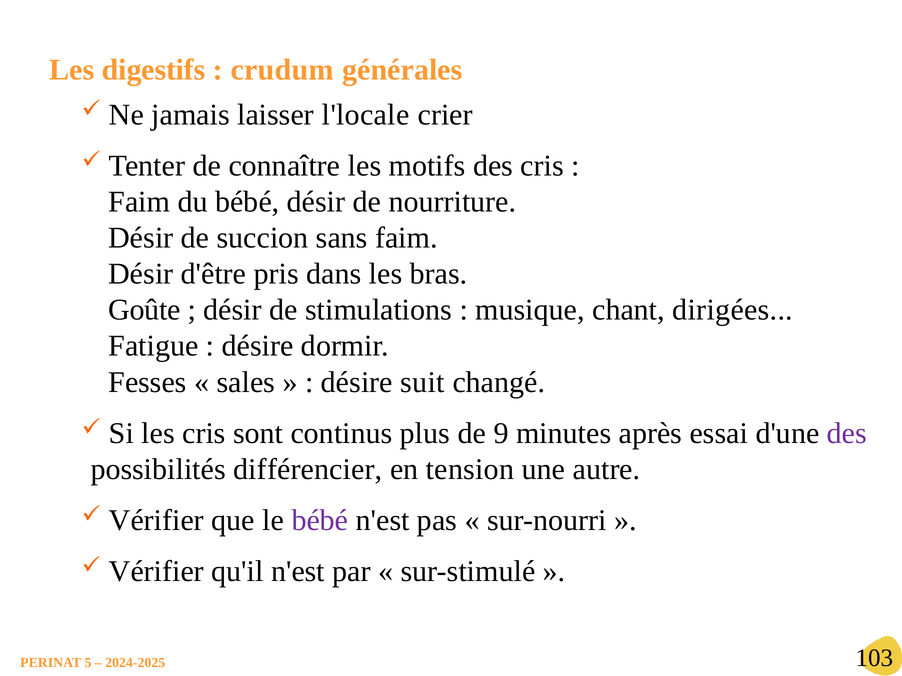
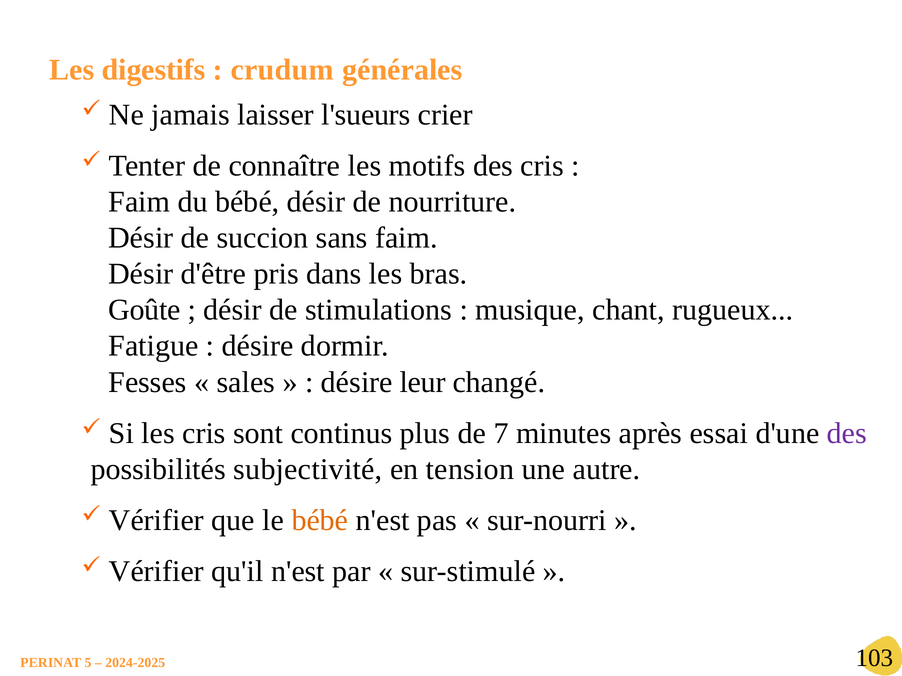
l'locale: l'locale -> l'sueurs (366, 115)
dirigées: dirigées -> rugueux (733, 310)
suit: suit -> leur (423, 382)
9: 9 -> 7 (501, 433)
différencier: différencier -> subjectivité (308, 470)
bébé colour: purple -> orange (320, 521)
